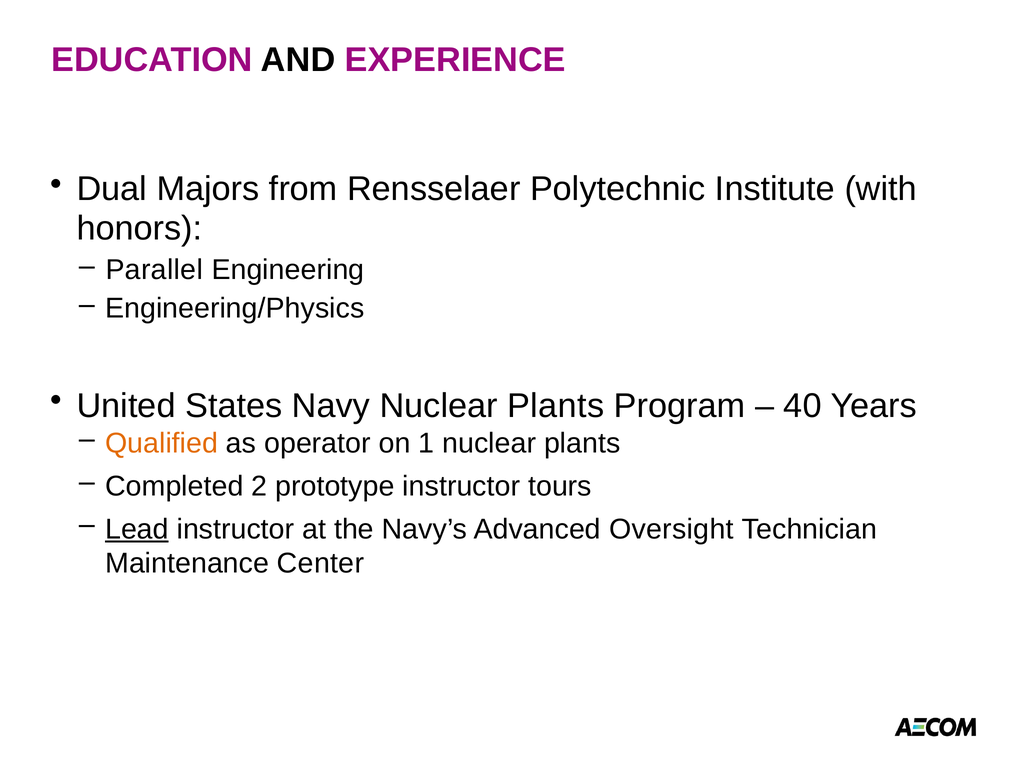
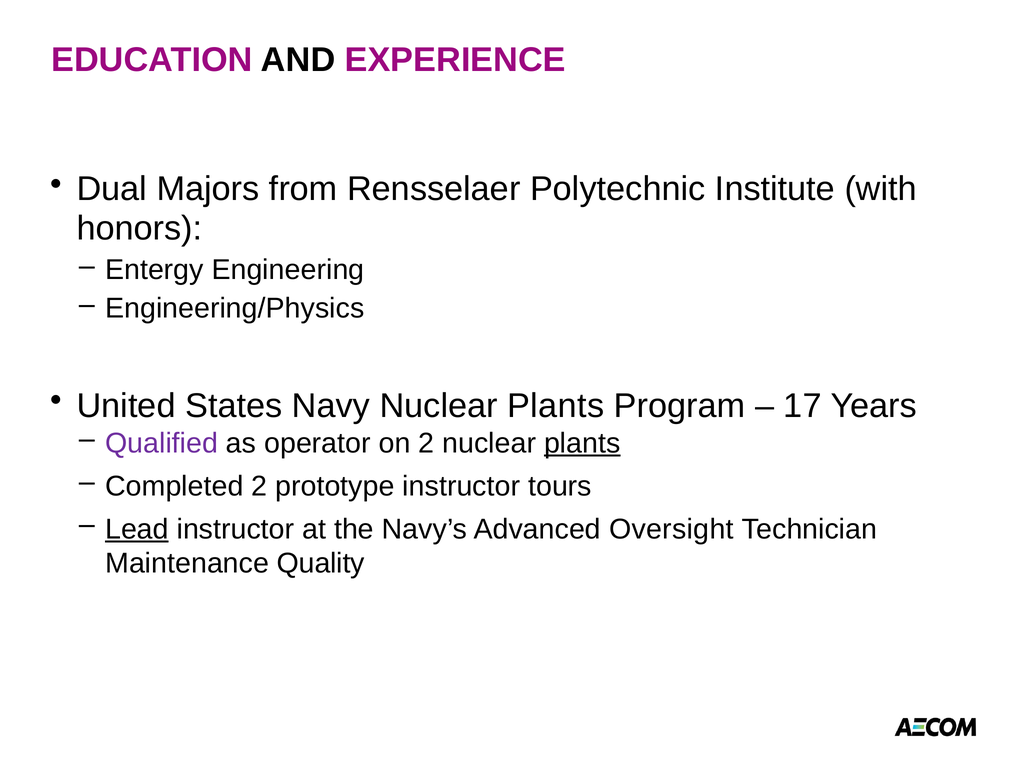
Parallel: Parallel -> Entergy (154, 270)
40: 40 -> 17 (803, 406)
Qualified colour: orange -> purple (162, 443)
on 1: 1 -> 2 (426, 443)
plants underline: none -> present (582, 443)
Center: Center -> Quality (321, 563)
